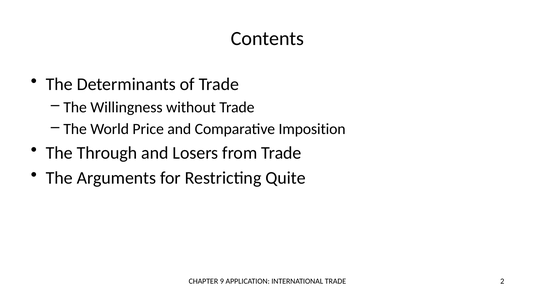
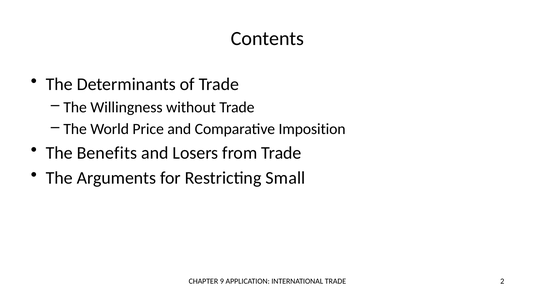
Through: Through -> Benefits (107, 153)
Quite: Quite -> Small (285, 178)
